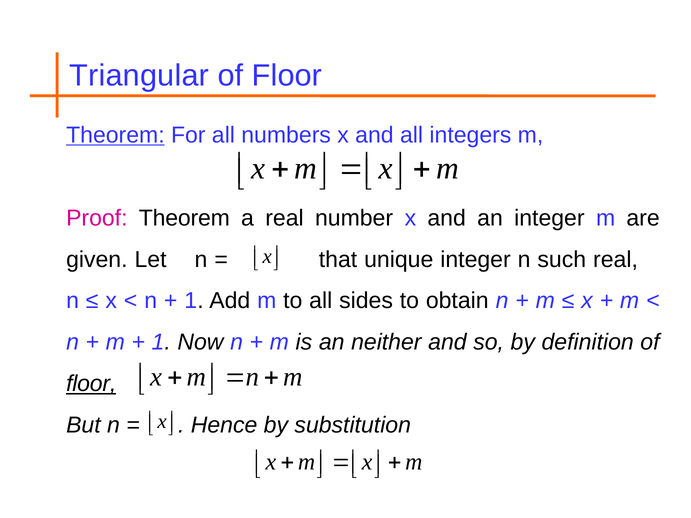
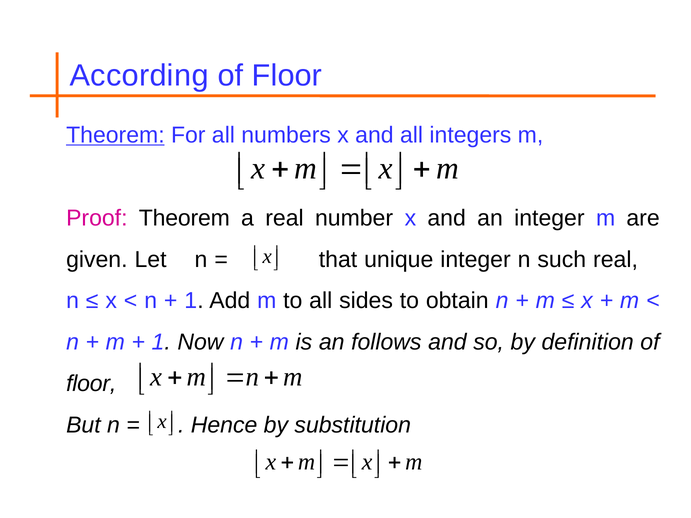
Triangular: Triangular -> According (139, 76)
neither: neither -> follows (386, 342)
floor underline: present -> none (91, 384)
